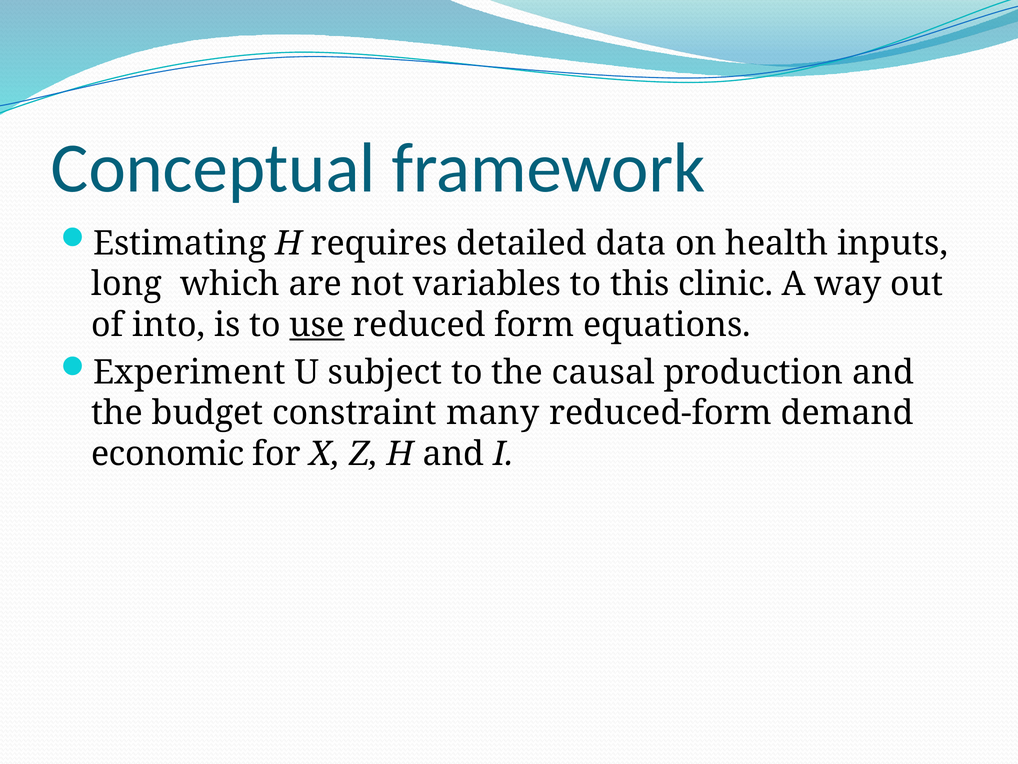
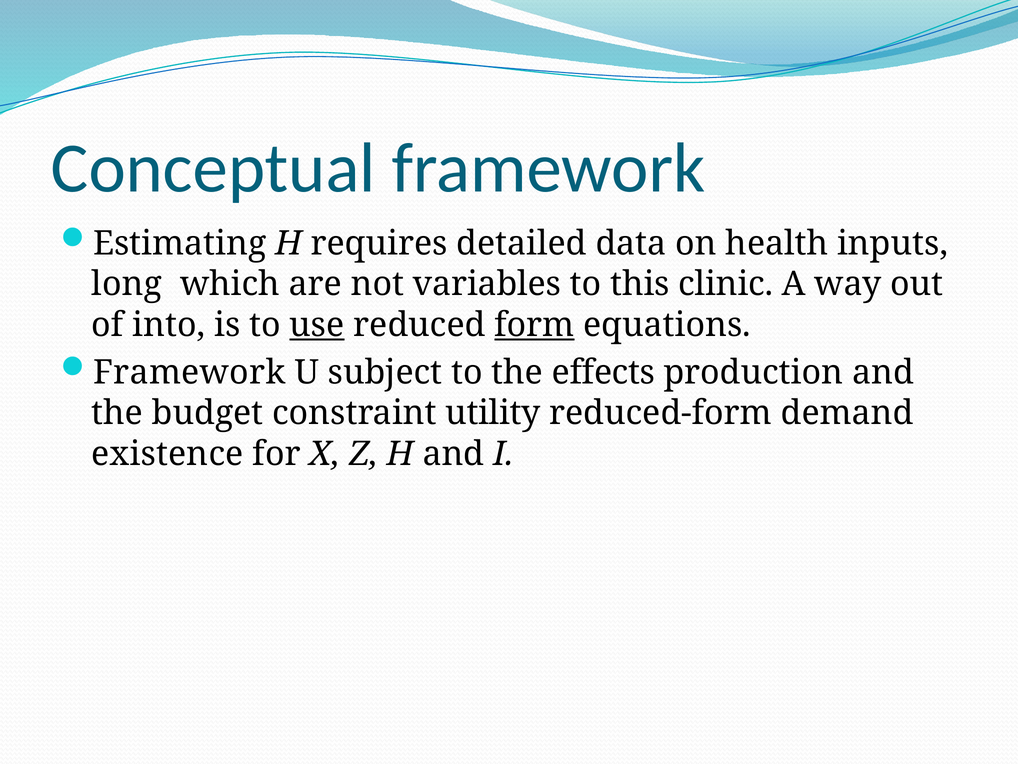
form underline: none -> present (534, 325)
Experiment: Experiment -> Framework (189, 372)
causal: causal -> effects (604, 372)
many: many -> utility (493, 413)
economic: economic -> existence (167, 454)
